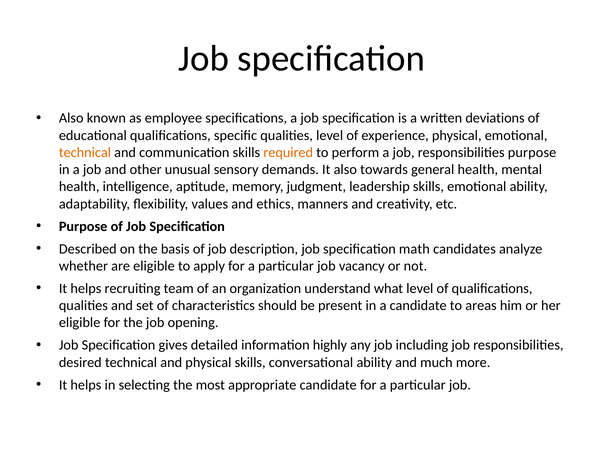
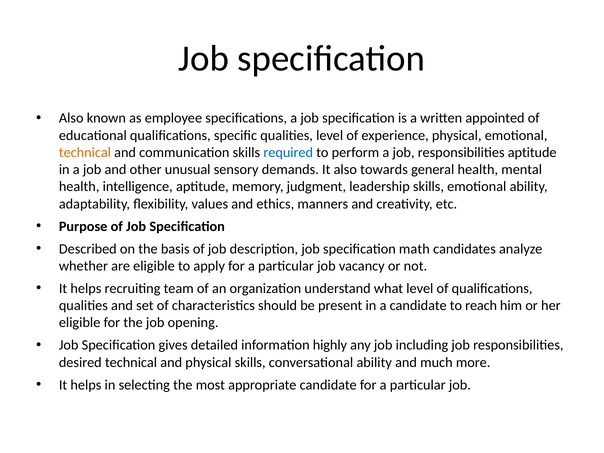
deviations: deviations -> appointed (495, 118)
required colour: orange -> blue (288, 153)
responsibilities purpose: purpose -> aptitude (532, 153)
areas: areas -> reach (481, 306)
